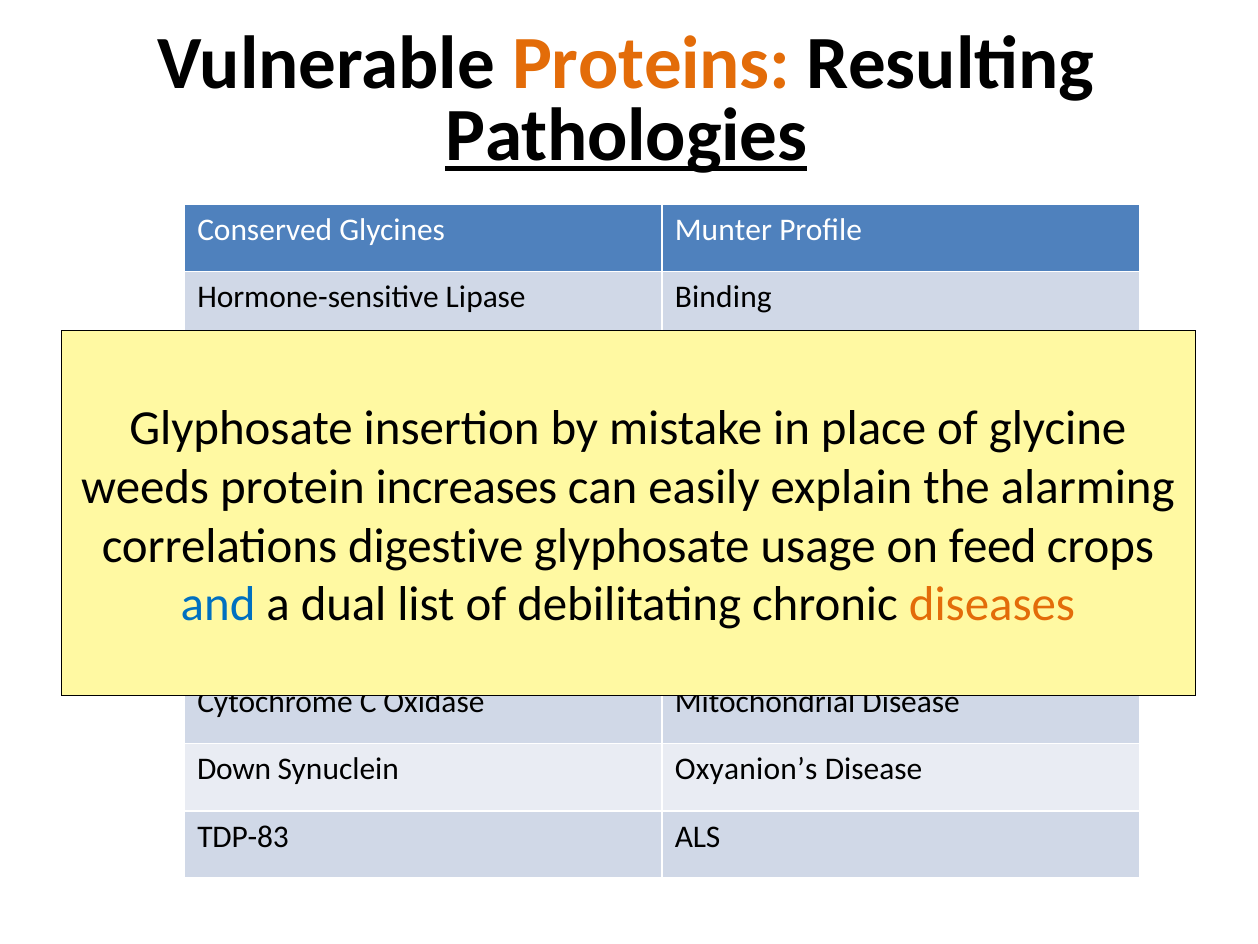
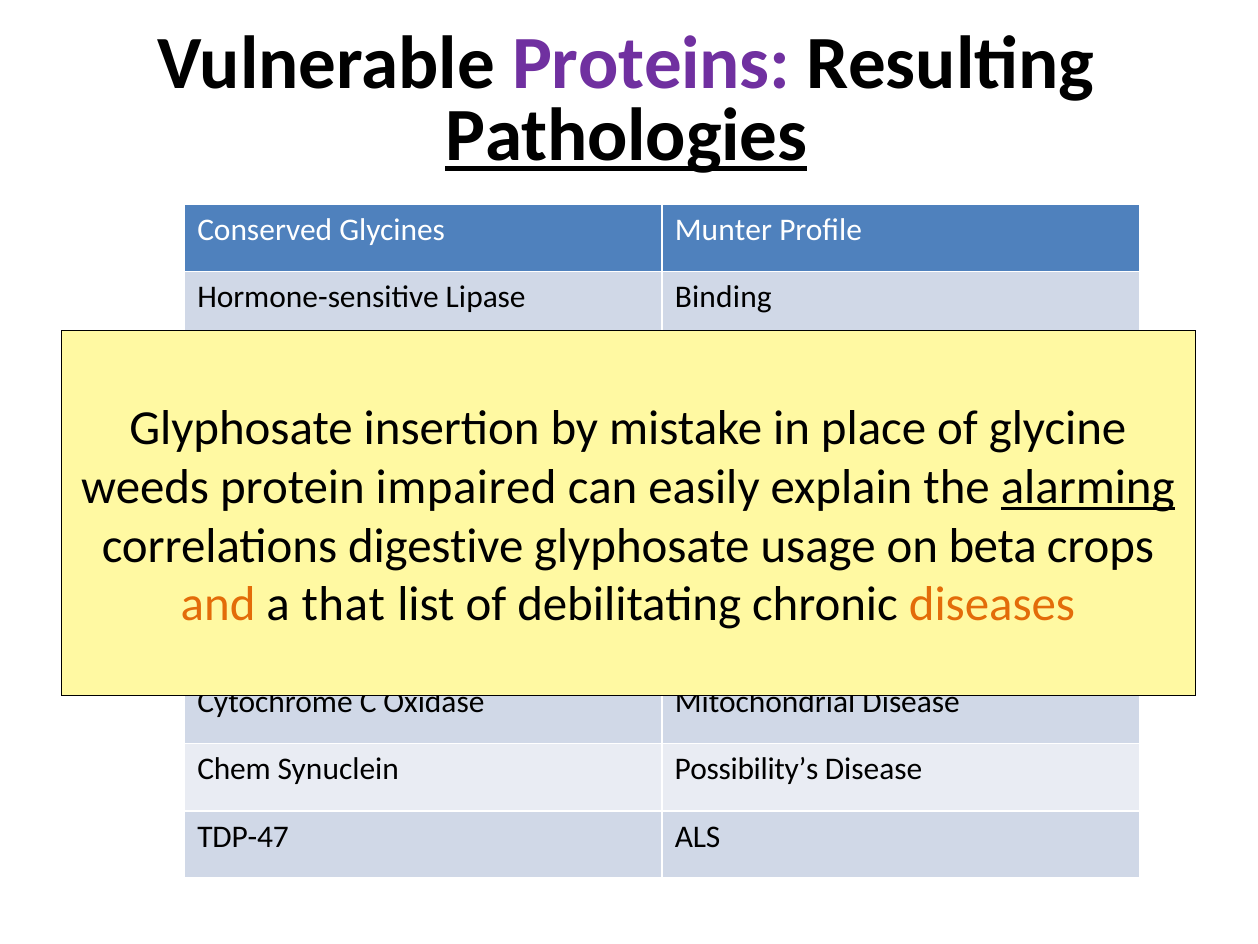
Proteins colour: orange -> purple (651, 64)
increases: increases -> impaired (466, 487)
alarming underline: none -> present (1088, 487)
on feed: feed -> beta (993, 546)
and colour: blue -> orange (218, 604)
dual: dual -> that (343, 604)
Down: Down -> Chem (234, 769)
Oxyanion’s: Oxyanion’s -> Possibility’s (746, 769)
TDP-83: TDP-83 -> TDP-47 (243, 836)
